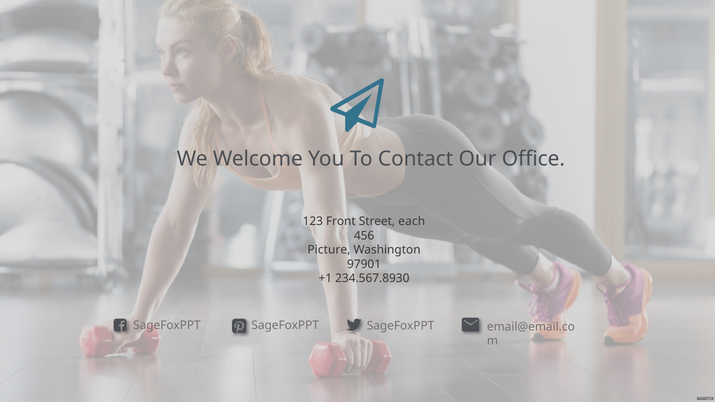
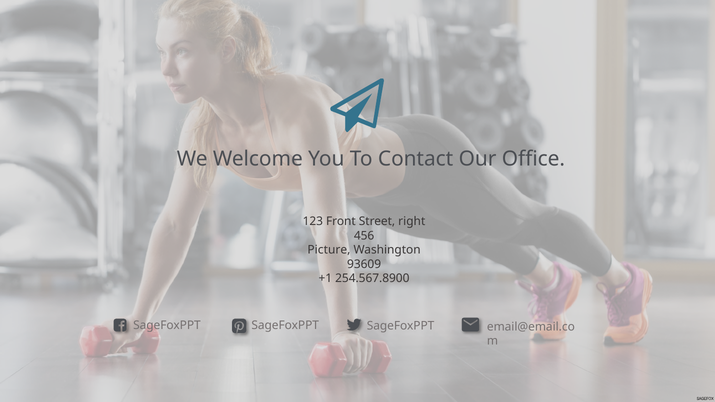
each: each -> right (412, 221)
97901: 97901 -> 93609 (364, 264)
234.567.8930: 234.567.8930 -> 254.567.8900 (372, 279)
